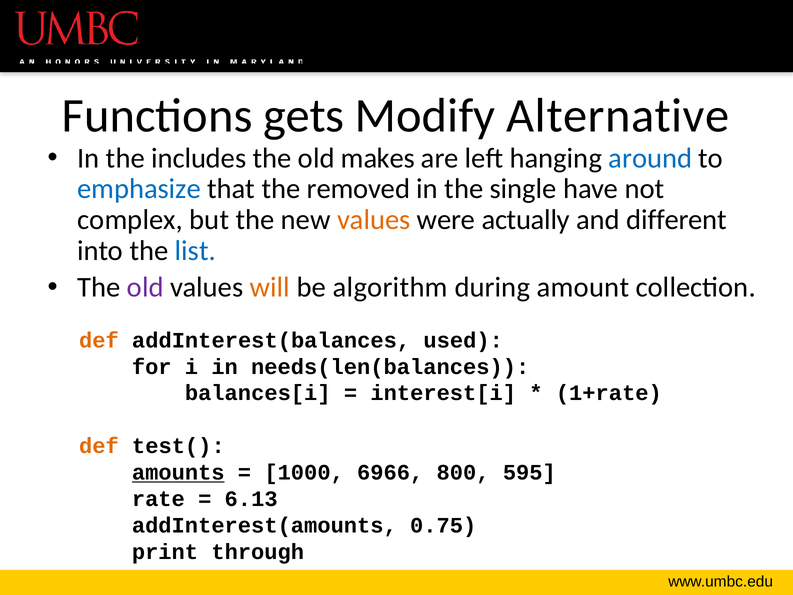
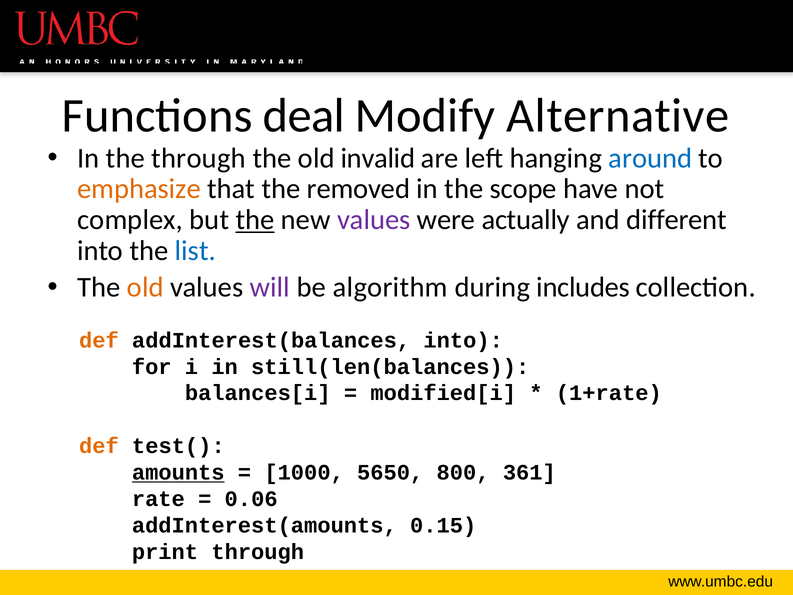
gets: gets -> deal (304, 116)
the includes: includes -> through (199, 158)
makes: makes -> invalid (378, 158)
emphasize colour: blue -> orange (139, 189)
single: single -> scope (523, 189)
the underline: none -> present (255, 220)
values colour: orange -> purple (374, 220)
old colour: purple -> orange (145, 287)
will colour: orange -> purple (270, 287)
amount: amount -> includes (583, 287)
addInterest(balances used: used -> into (463, 340)
needs(len(balances: needs(len(balances -> still(len(balances (390, 367)
interest[i: interest[i -> modified[i (443, 393)
6966: 6966 -> 5650 (390, 472)
595: 595 -> 361 (529, 472)
6.13: 6.13 -> 0.06 (251, 499)
0.75: 0.75 -> 0.15 (443, 525)
